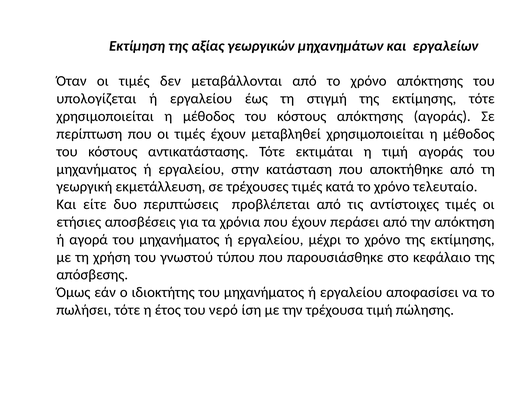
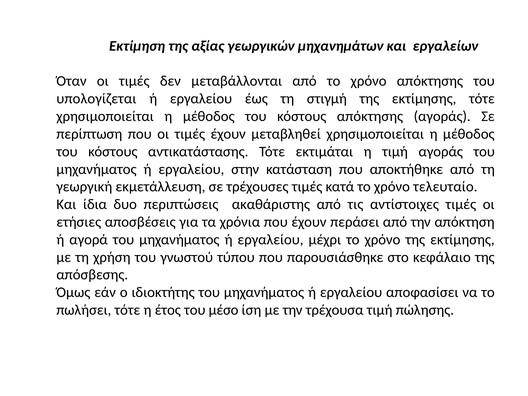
είτε: είτε -> ίδια (95, 204)
προβλέπεται: προβλέπεται -> ακαθάριστης (271, 204)
νερό: νερό -> μέσο (224, 310)
